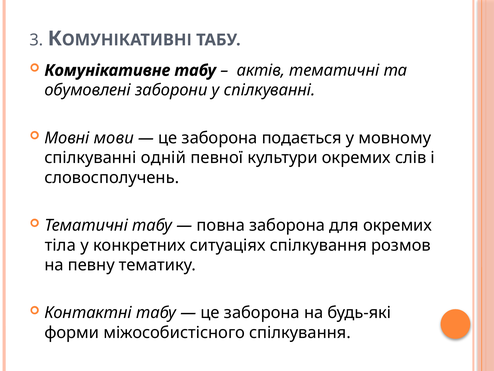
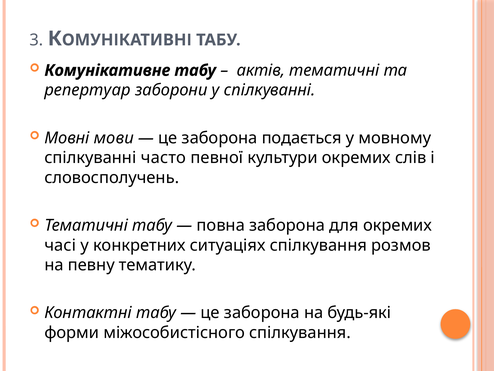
обумовлені: обумовлені -> репертуар (88, 90)
одній: одній -> часто (163, 158)
тіла: тіла -> часі (60, 245)
